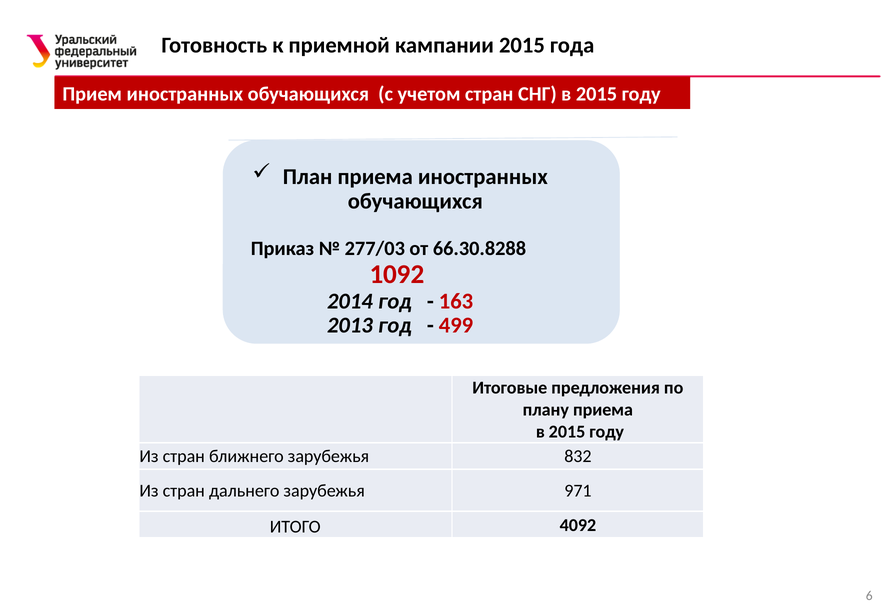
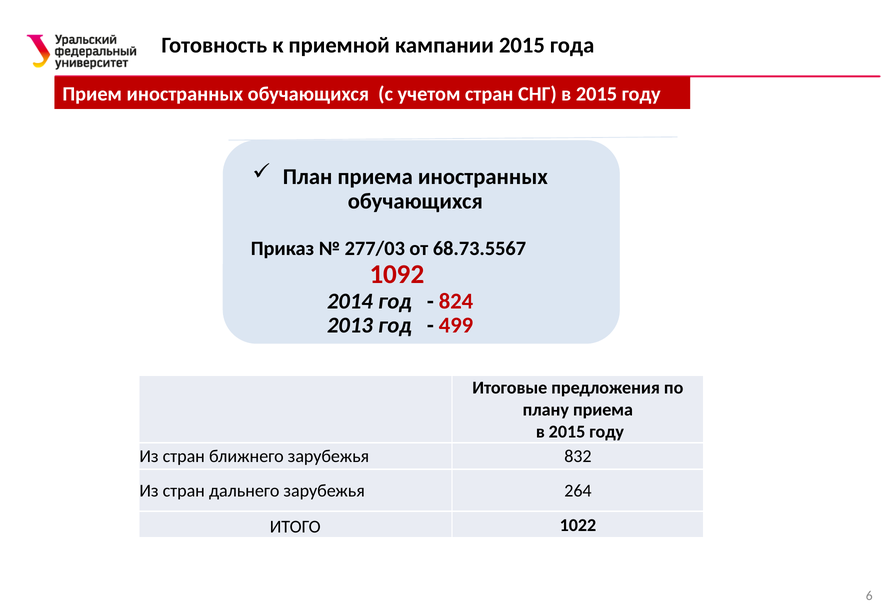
66.30.8288: 66.30.8288 -> 68.73.5567 (479, 249)
163: 163 -> 824 (456, 301)
971: 971 -> 264 (578, 491)
4092: 4092 -> 1022 (578, 525)
